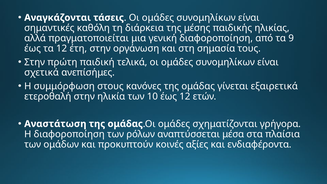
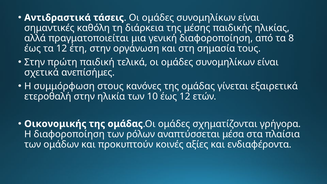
Αναγκάζονται: Αναγκάζονται -> Αντιδραστικά (58, 18)
9: 9 -> 8 (291, 38)
Αναστάτωση: Αναστάτωση -> Οικονομικής (55, 124)
